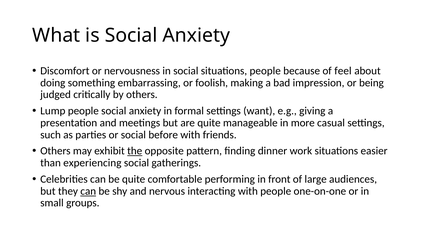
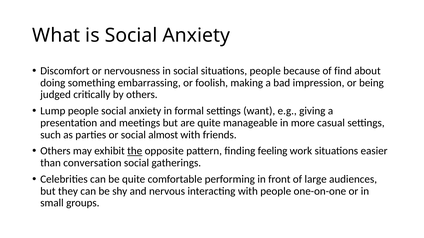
feel: feel -> find (343, 71)
before: before -> almost (163, 135)
dinner: dinner -> feeling (273, 151)
experiencing: experiencing -> conversation (92, 163)
can underline: present -> none (88, 191)
